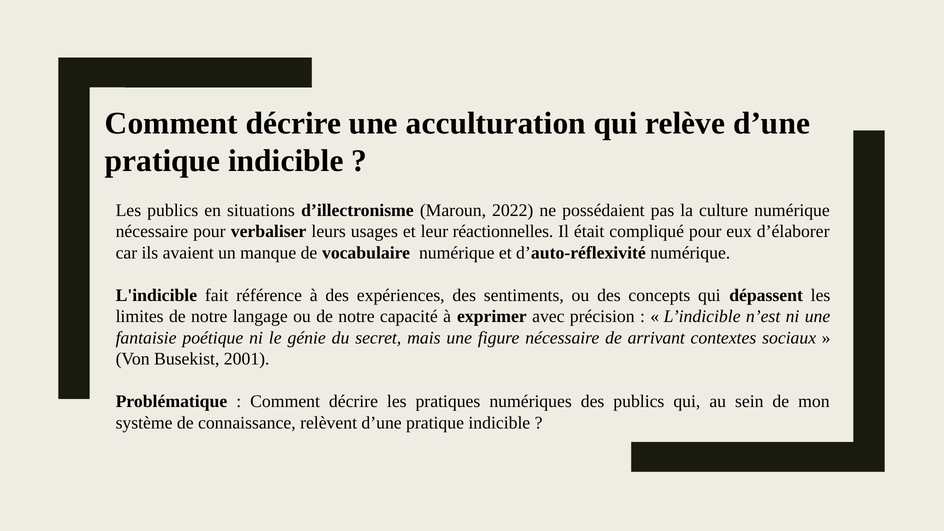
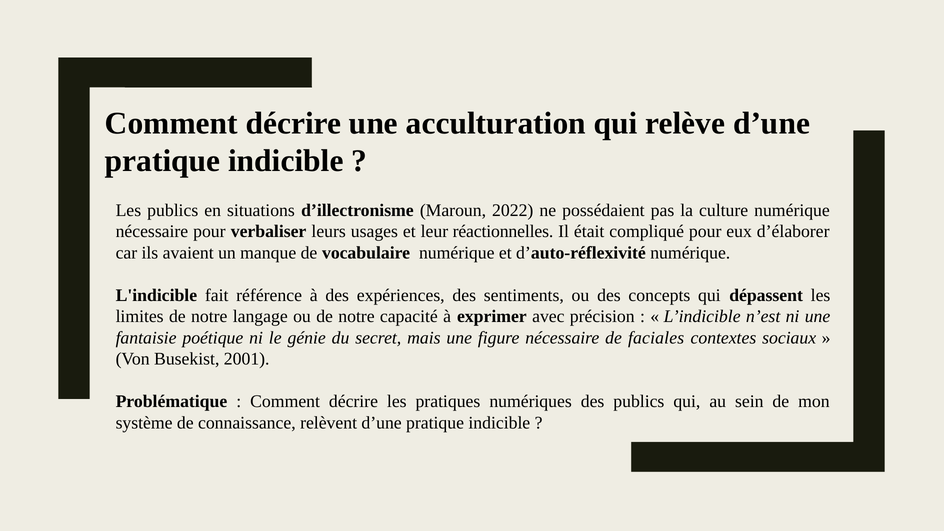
arrivant: arrivant -> faciales (656, 338)
